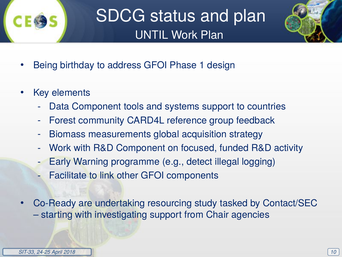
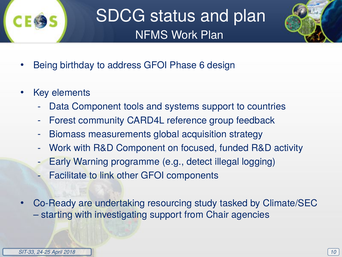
UNTIL: UNTIL -> NFMS (152, 35)
1: 1 -> 6 (202, 65)
Contact/SEC: Contact/SEC -> Climate/SEC (290, 203)
